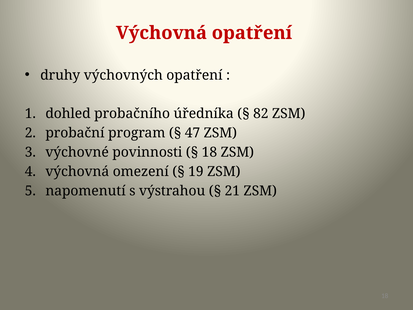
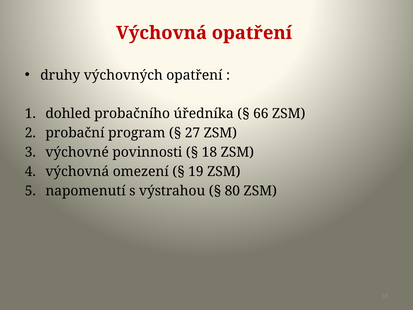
82: 82 -> 66 (261, 114)
47: 47 -> 27 (192, 133)
21: 21 -> 80 (232, 191)
